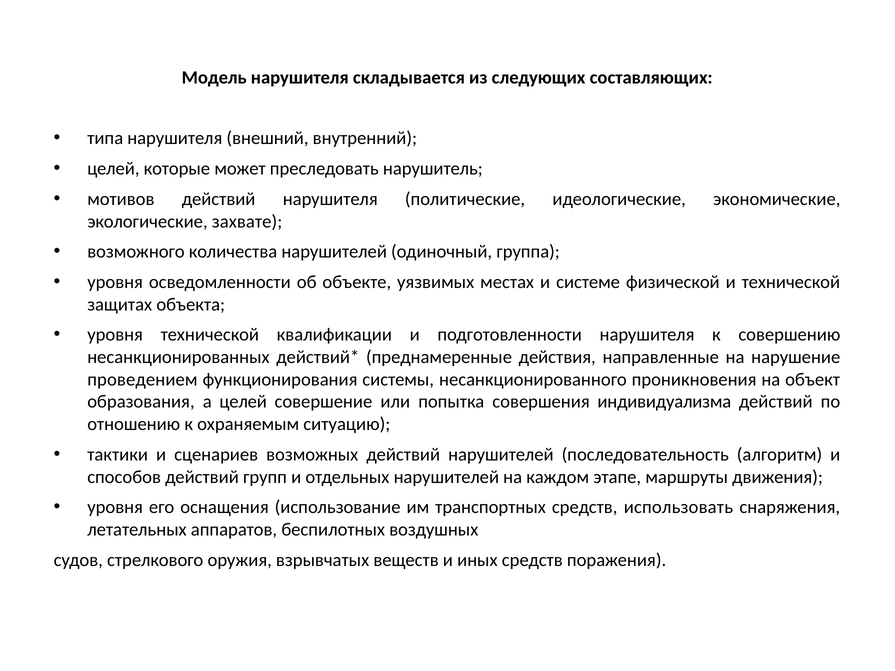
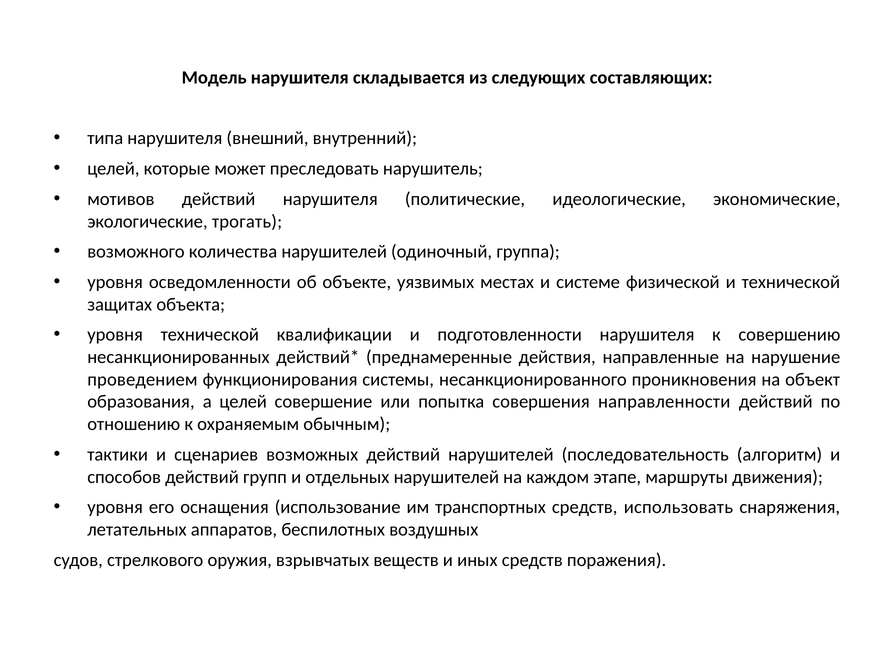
захвате: захвате -> трогать (247, 221)
индивидуализма: индивидуализма -> направленности (664, 402)
ситуацию: ситуацию -> обычным (347, 424)
